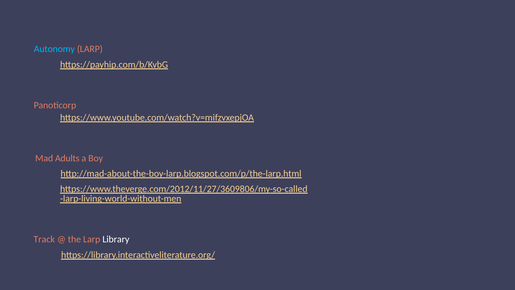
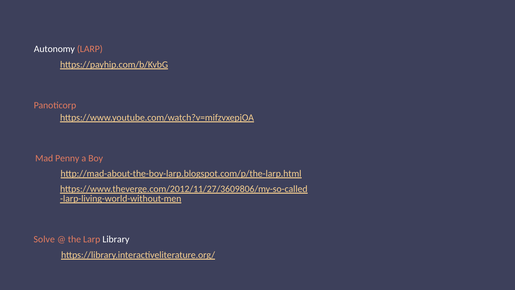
Autonomy colour: light blue -> white (54, 49)
Adults: Adults -> Penny (67, 158)
Track: Track -> Solve (44, 239)
